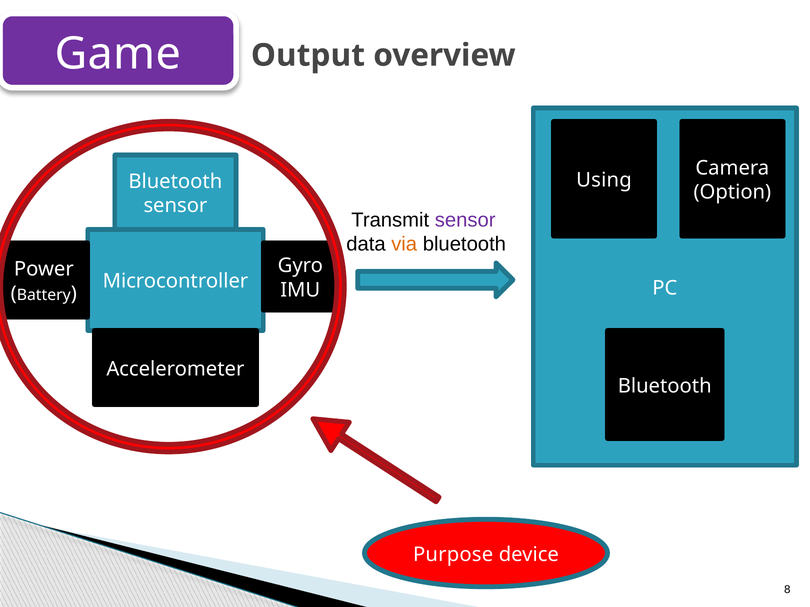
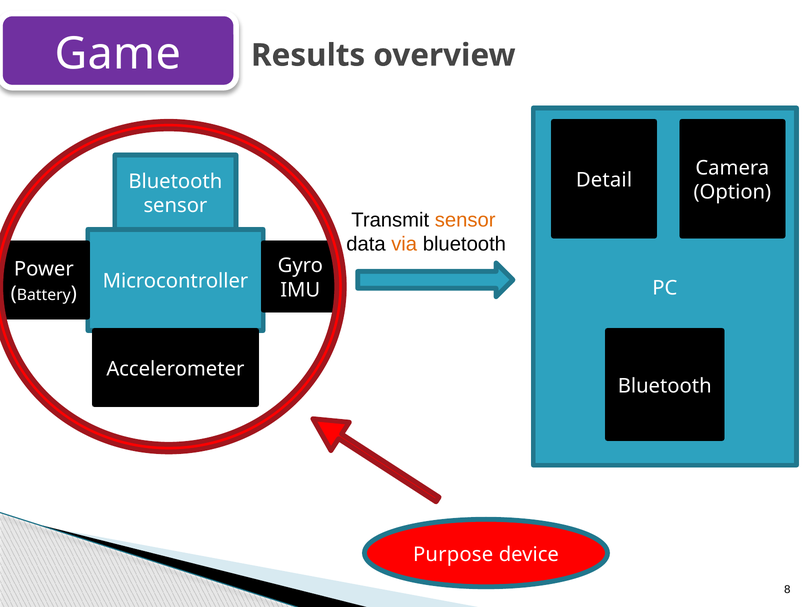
Output: Output -> Results (308, 55)
Using: Using -> Detail (604, 180)
sensor colour: purple -> orange (465, 220)
